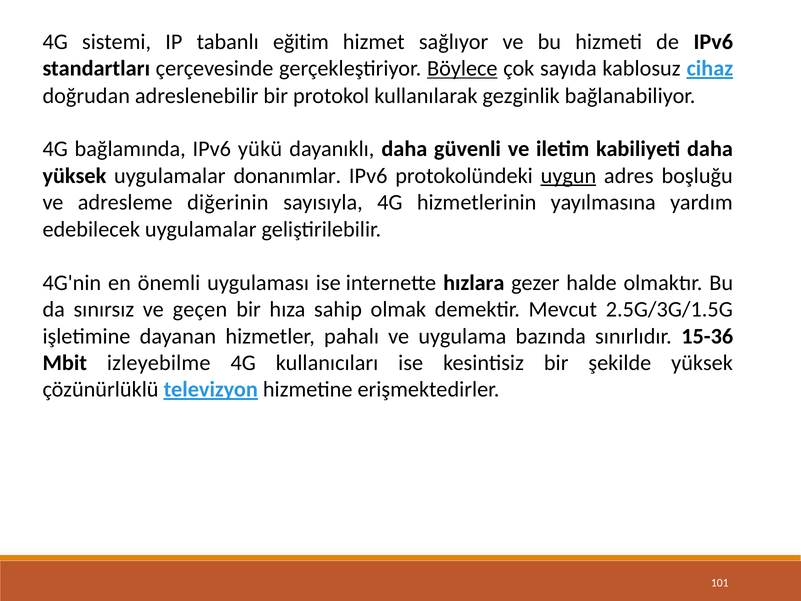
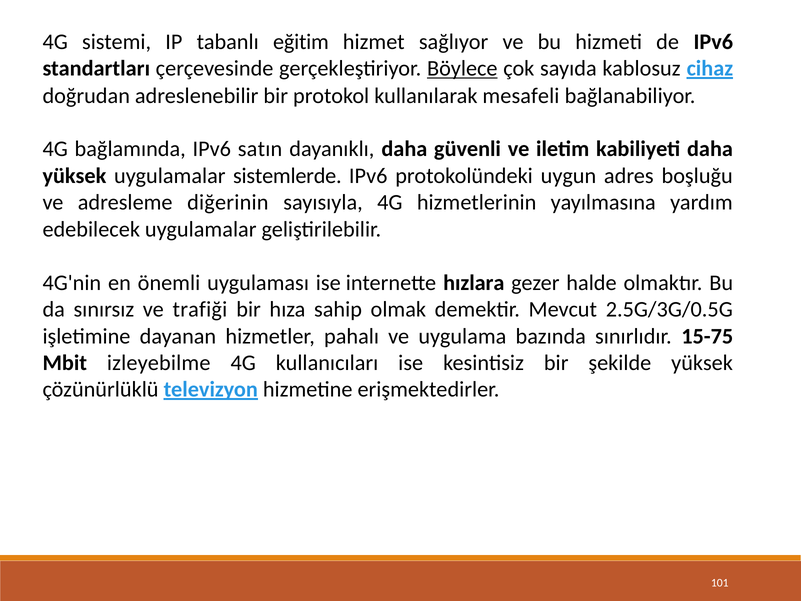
gezginlik: gezginlik -> mesafeli (521, 96)
yükü: yükü -> satın (260, 149)
donanımlar: donanımlar -> sistemlerde (287, 176)
uygun underline: present -> none (568, 176)
geçen: geçen -> trafiği (200, 309)
2.5G/3G/1.5G: 2.5G/3G/1.5G -> 2.5G/3G/0.5G (669, 309)
15-36: 15-36 -> 15-75 (707, 336)
